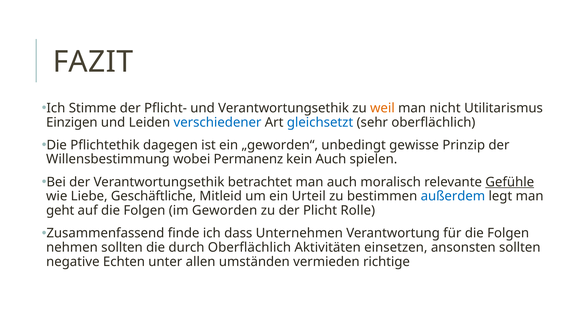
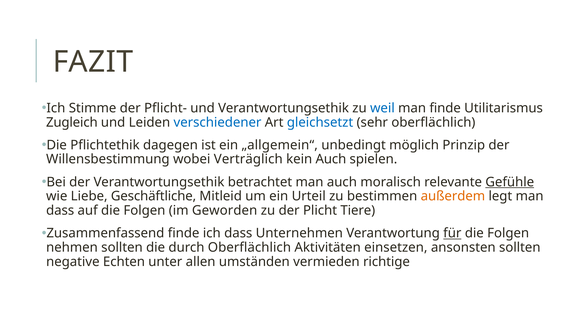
weil colour: orange -> blue (382, 108)
man nicht: nicht -> finde (445, 108)
Einzigen: Einzigen -> Zugleich (72, 122)
„geworden“: „geworden“ -> „allgemein“ (280, 145)
gewisse: gewisse -> möglich (414, 145)
Permanenz: Permanenz -> Verträglich (248, 159)
außerdem colour: blue -> orange (453, 196)
geht: geht -> dass (60, 210)
Rolle: Rolle -> Tiere (358, 210)
für underline: none -> present (452, 233)
